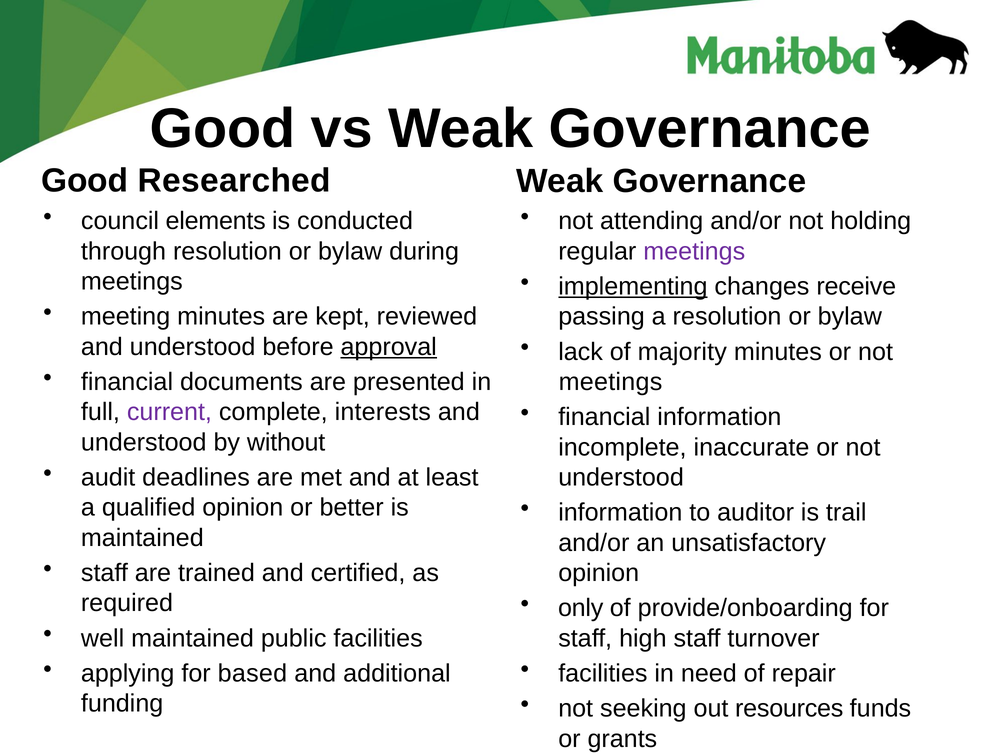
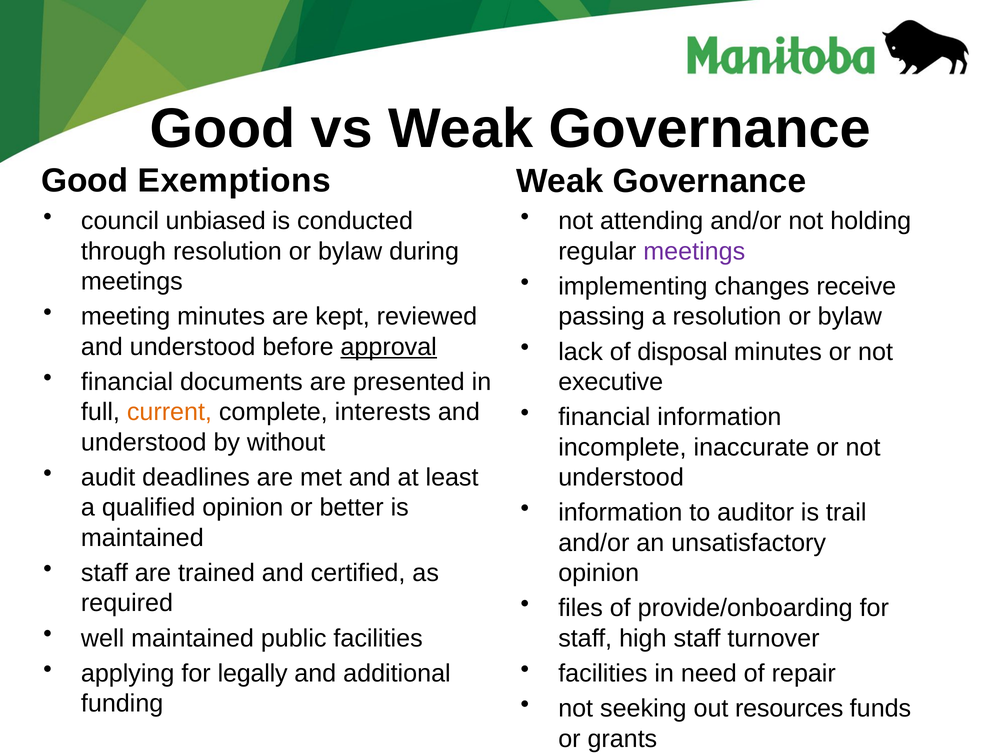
Researched: Researched -> Exemptions (234, 180)
elements: elements -> unbiased (216, 221)
implementing underline: present -> none (633, 286)
majority: majority -> disposal (683, 352)
meetings: meetings -> executive (611, 382)
current colour: purple -> orange (169, 412)
only: only -> files (581, 608)
based: based -> legally (253, 673)
